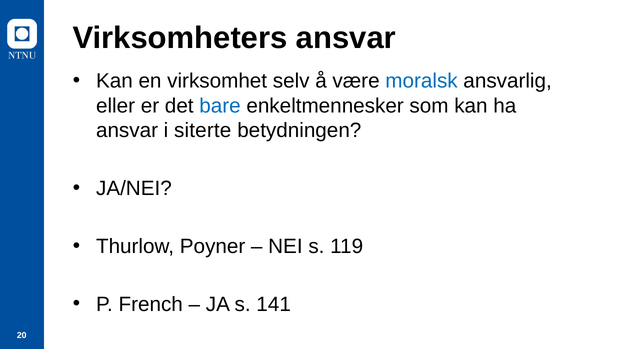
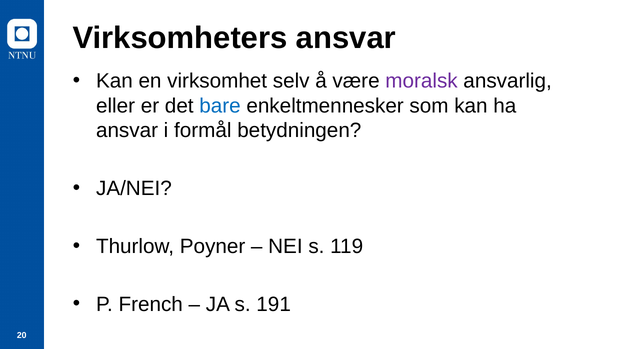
moralsk colour: blue -> purple (422, 81)
siterte: siterte -> formål (203, 131)
141: 141 -> 191 (274, 304)
